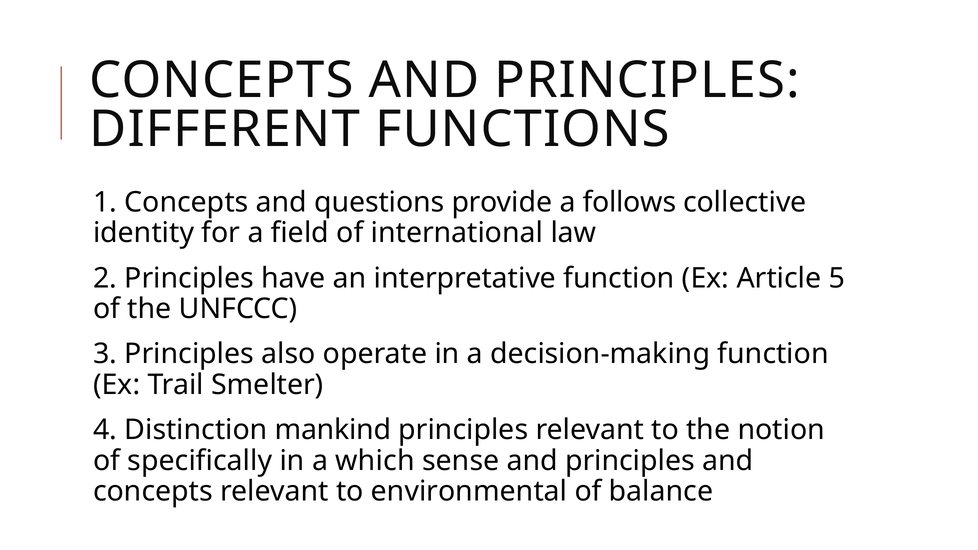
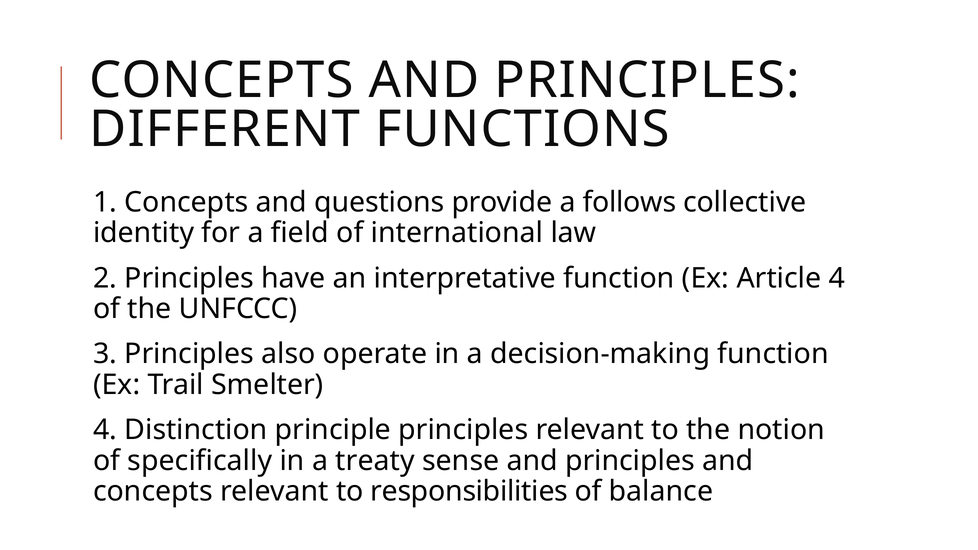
Article 5: 5 -> 4 (837, 278)
mankind: mankind -> principle (333, 430)
which: which -> treaty (375, 461)
environmental: environmental -> responsibilities (469, 492)
